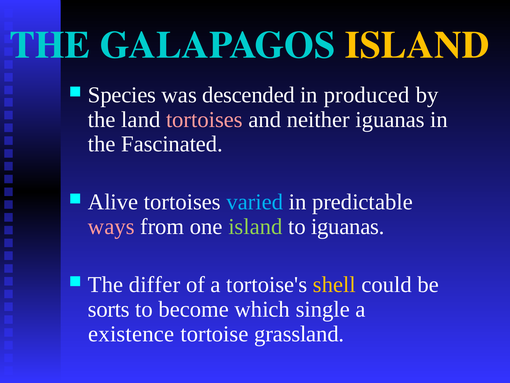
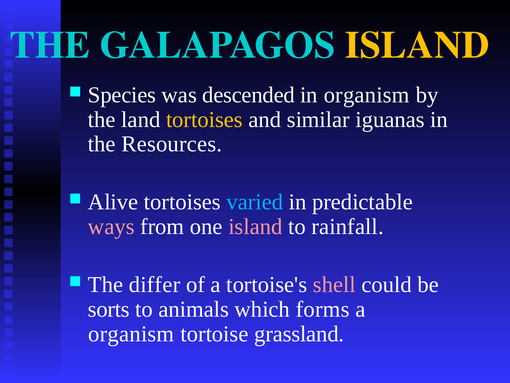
in produced: produced -> organism (367, 95)
tortoises colour: pink -> yellow (204, 119)
neither: neither -> similar (318, 119)
Fascinated: Fascinated -> Resources (172, 144)
island colour: light green -> pink (255, 226)
to iguanas: iguanas -> rainfall (348, 226)
shell colour: yellow -> pink (334, 284)
become: become -> animals (194, 309)
single: single -> forms (323, 309)
existence: existence -> organism (131, 333)
